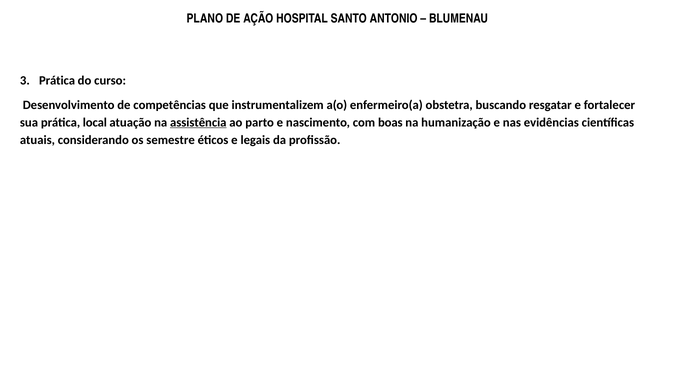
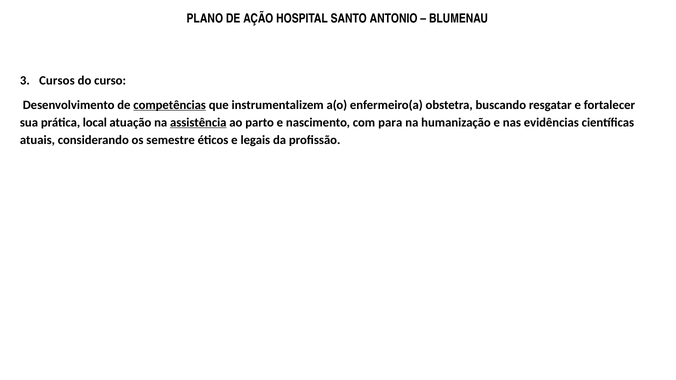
Prática: Prática -> Cursos (57, 80)
competências underline: none -> present (170, 105)
boas: boas -> para (390, 122)
